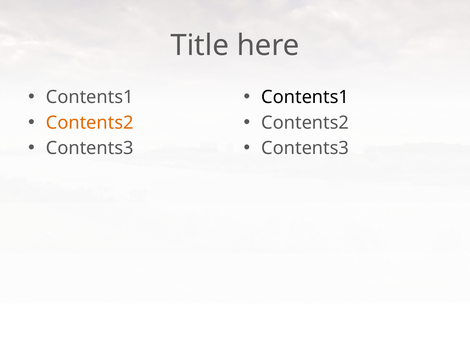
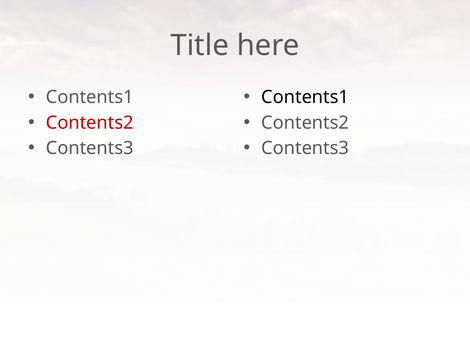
Contents2 colour: orange -> red (90, 122)
